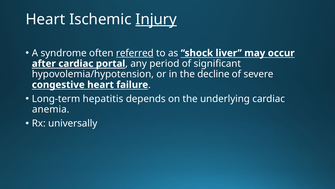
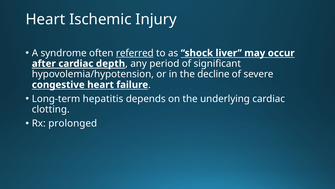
Injury underline: present -> none (156, 19)
portal: portal -> depth (110, 63)
anemia: anemia -> clotting (51, 109)
universally: universally -> prolonged (73, 123)
